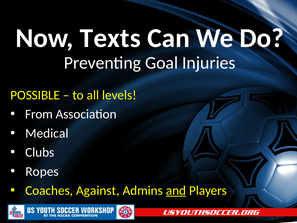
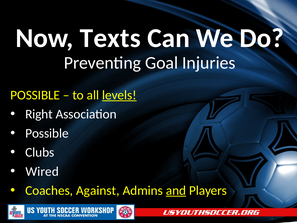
levels underline: none -> present (119, 95)
From: From -> Right (39, 114)
Medical: Medical -> Possible (47, 133)
Ropes: Ropes -> Wired (42, 171)
